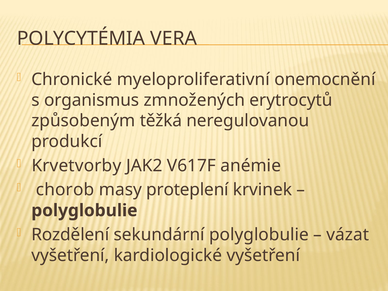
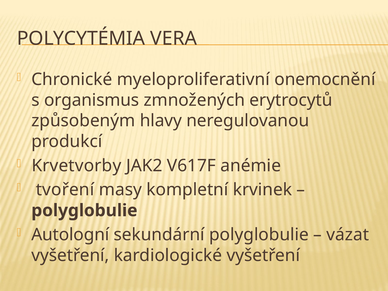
těžká: těžká -> hlavy (161, 121)
chorob: chorob -> tvoření (65, 190)
proteplení: proteplení -> kompletní (187, 190)
Rozdělení: Rozdělení -> Autologní (70, 235)
